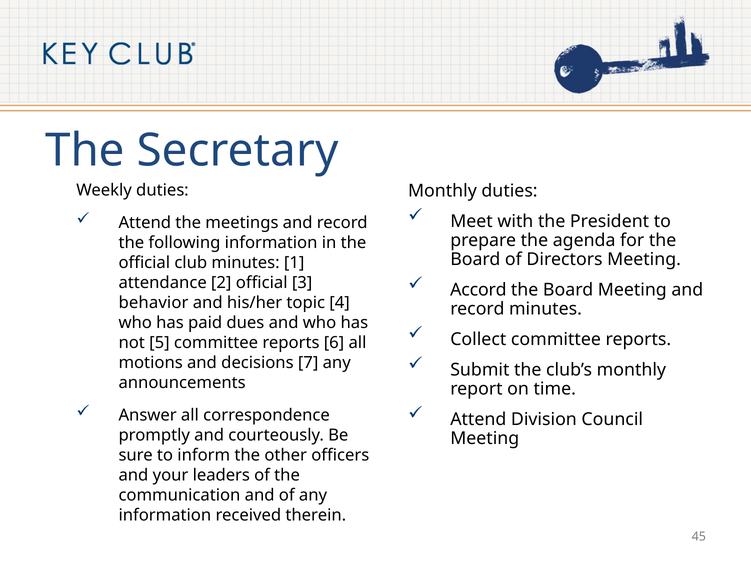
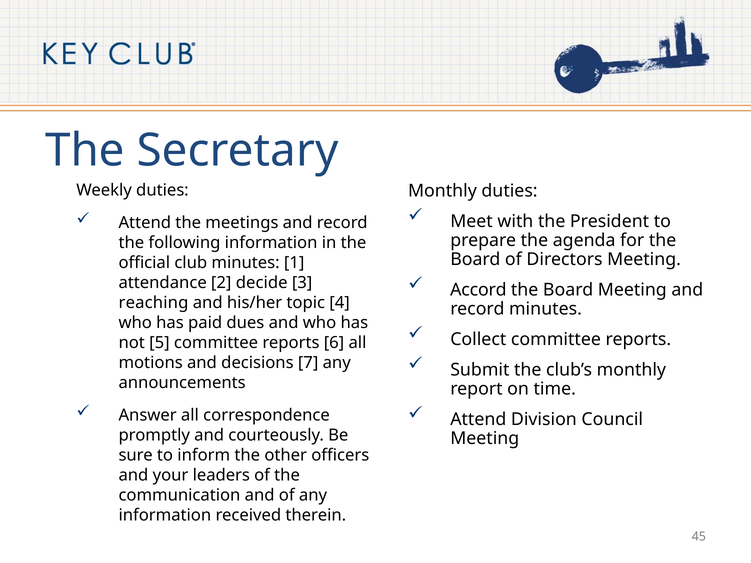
2 official: official -> decide (262, 283)
behavior: behavior -> reaching (154, 303)
